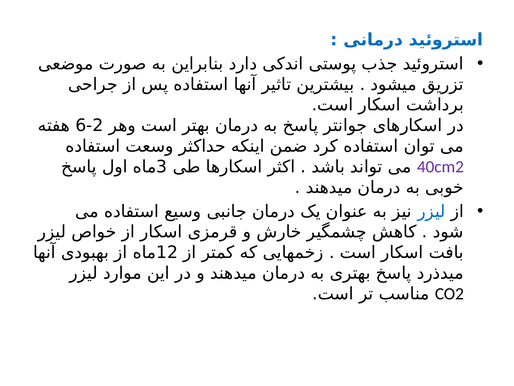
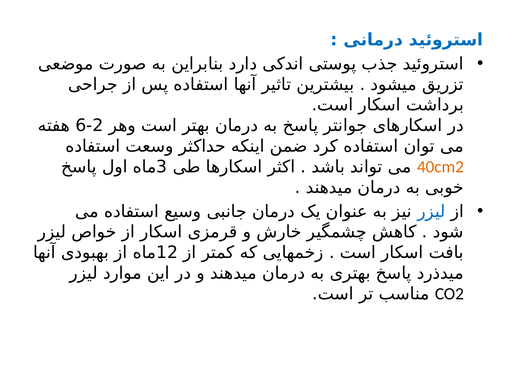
40cm2 colour: purple -> orange (440, 167)
